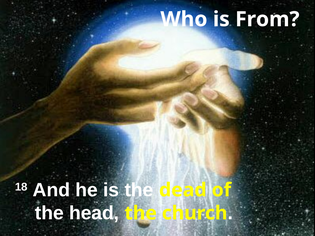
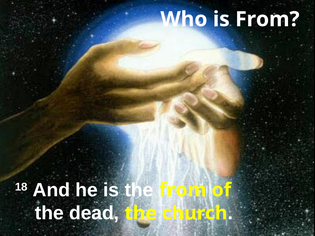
the dead: dead -> from (183, 190)
head: head -> dead (94, 213)
